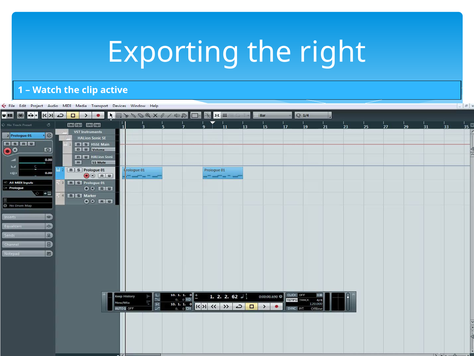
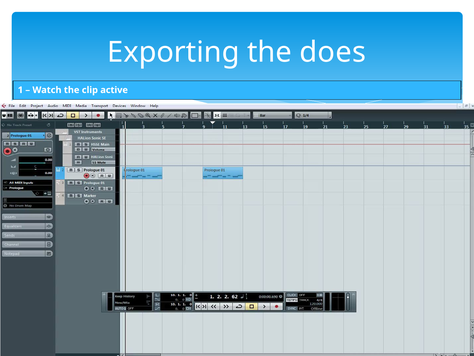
right: right -> does (333, 52)
